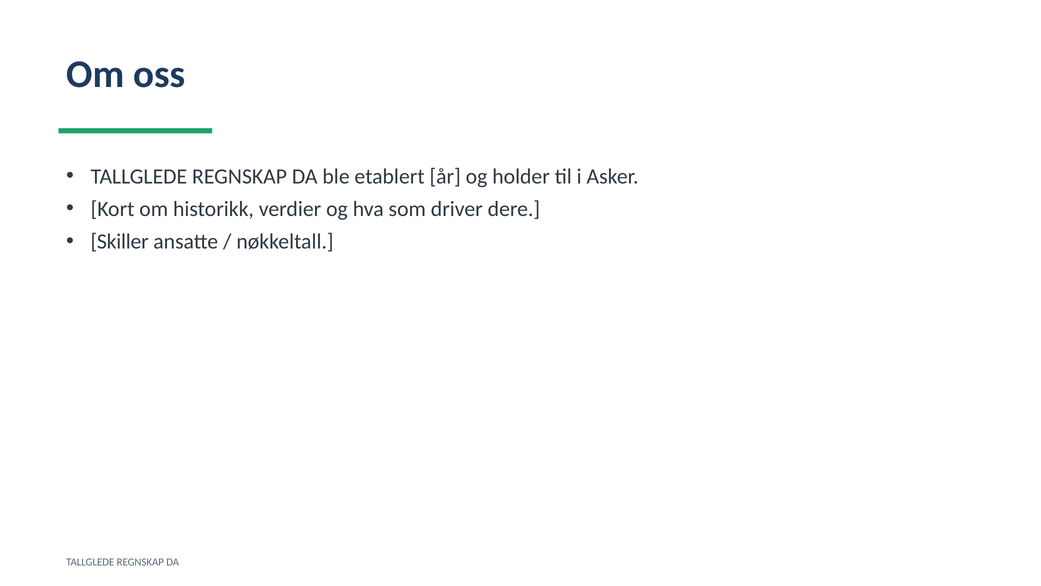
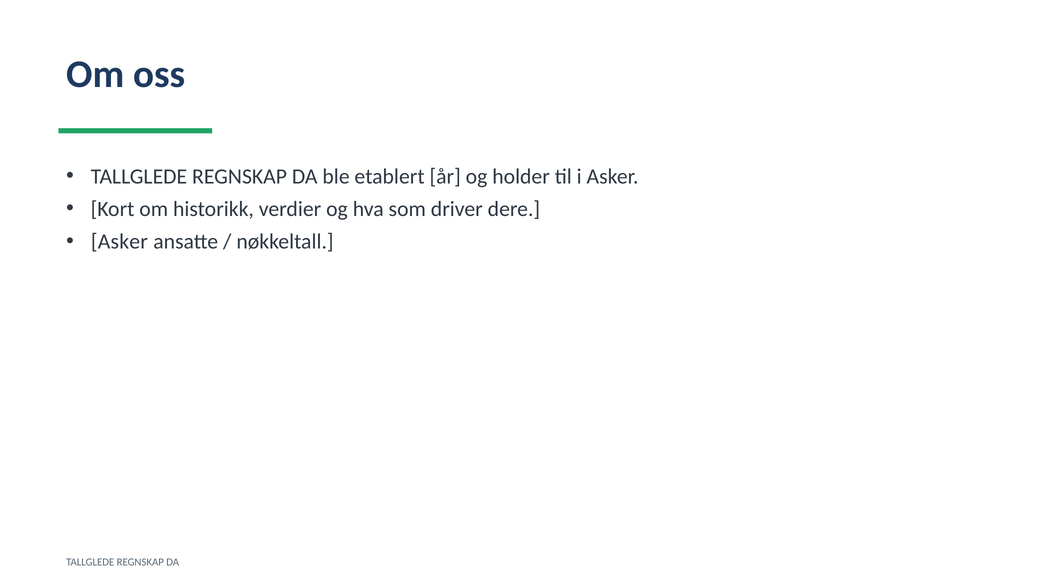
Skiller: Skiller -> Asker (119, 241)
